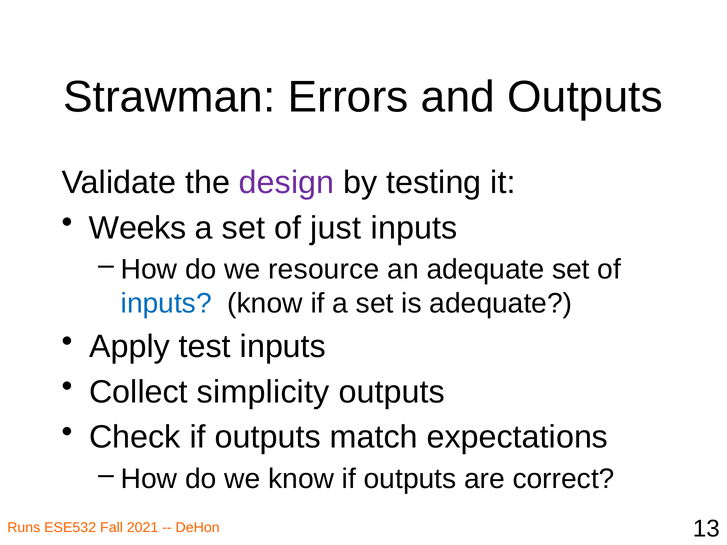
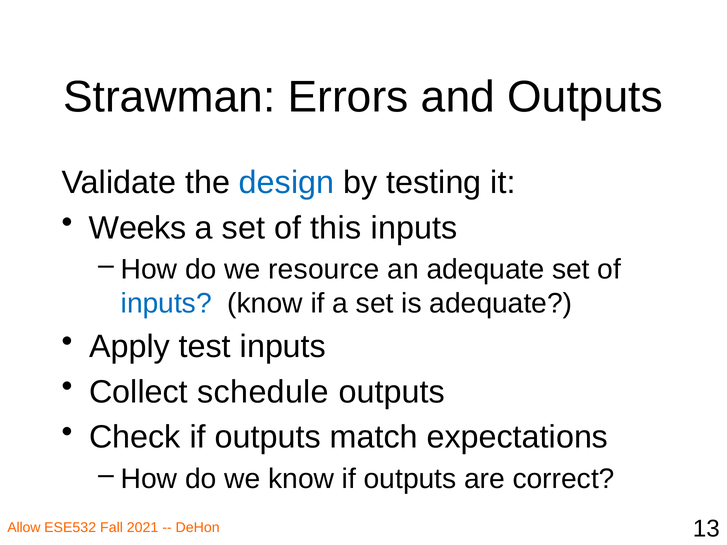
design colour: purple -> blue (287, 183)
just: just -> this (336, 228)
simplicity: simplicity -> schedule (263, 392)
Runs: Runs -> Allow (24, 528)
